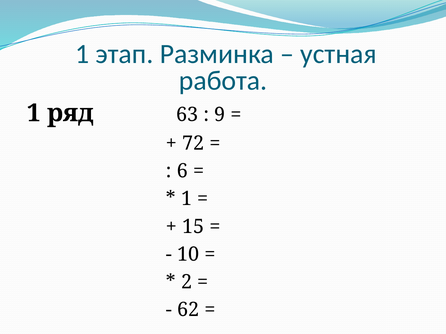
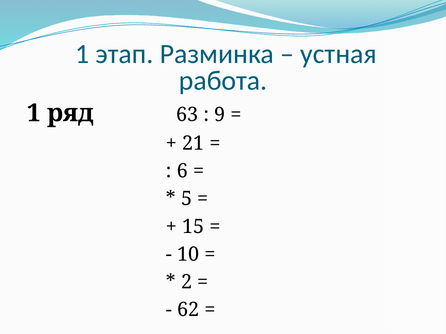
72: 72 -> 21 (193, 144)
1: 1 -> 5 (187, 199)
